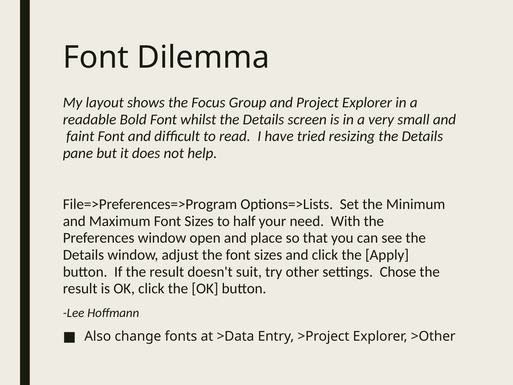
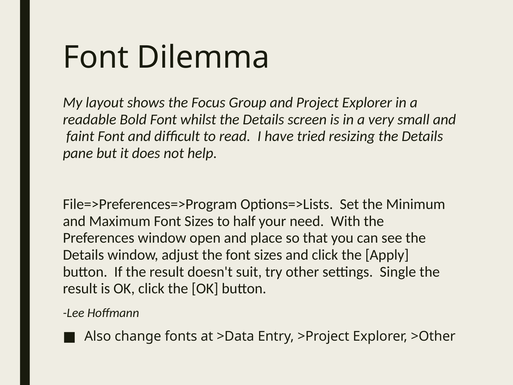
Chose: Chose -> Single (398, 272)
